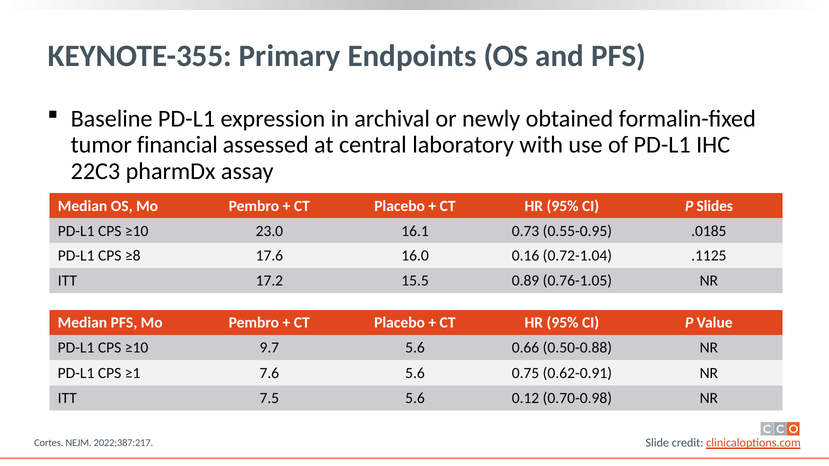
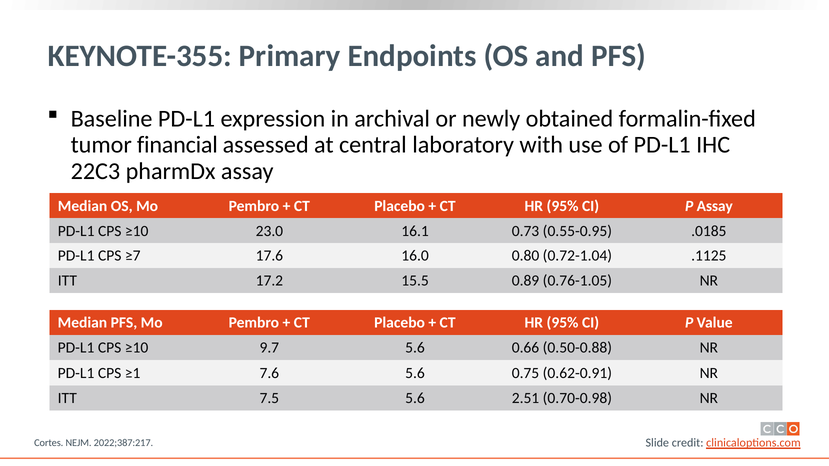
P Slides: Slides -> Assay (715, 206)
≥8: ≥8 -> ≥7 (133, 256)
0.16: 0.16 -> 0.80 (526, 256)
0.12: 0.12 -> 2.51 (526, 398)
